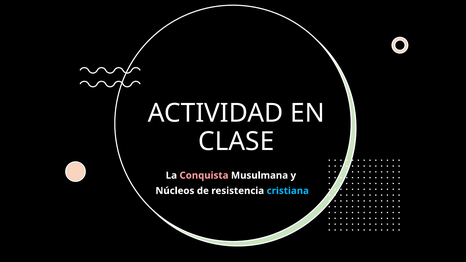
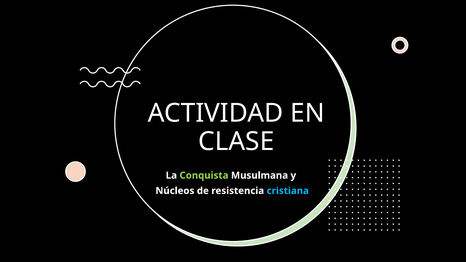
Conquista colour: pink -> light green (204, 176)
